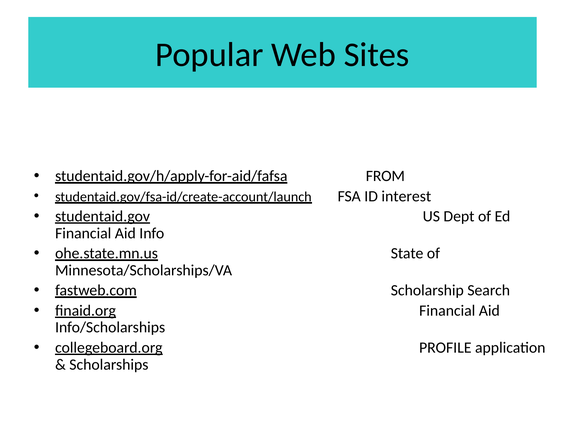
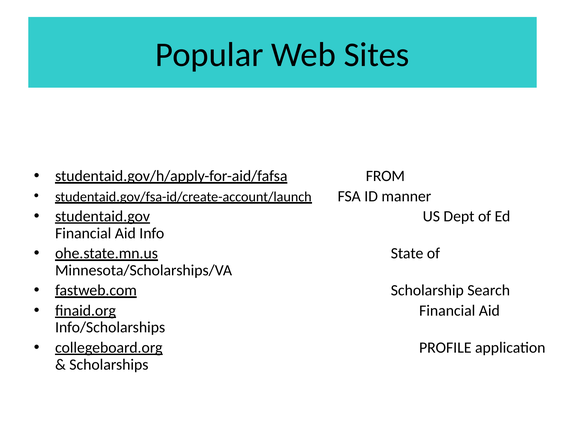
interest: interest -> manner (406, 196)
